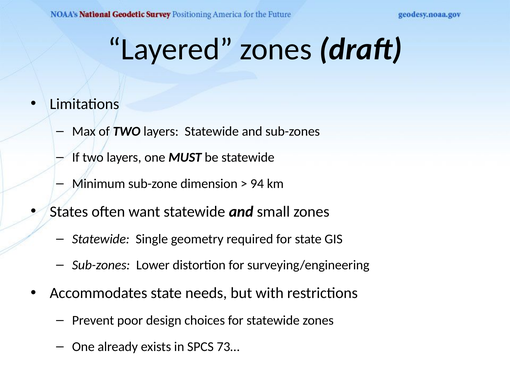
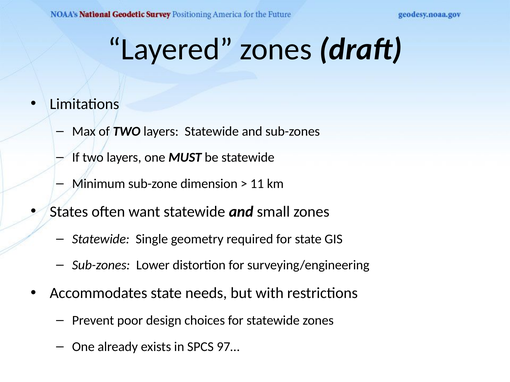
94: 94 -> 11 (257, 184)
73…: 73… -> 97… (228, 347)
